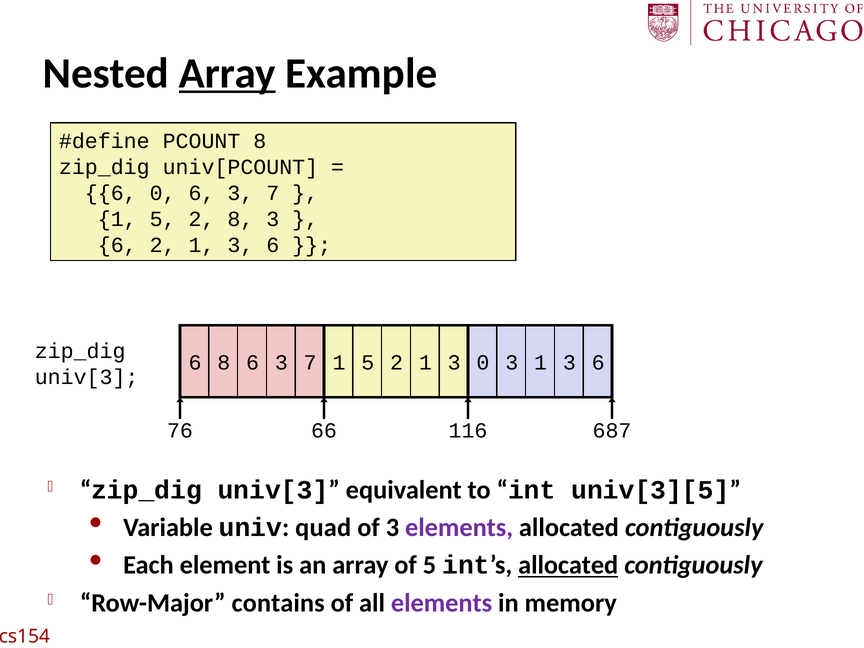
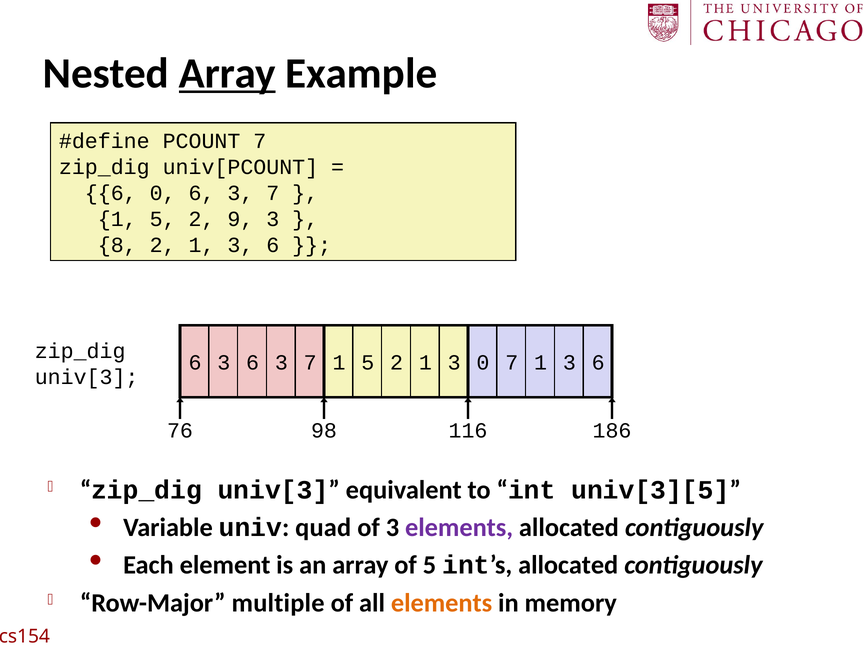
PCOUNT 8: 8 -> 7 (260, 141)
2 8: 8 -> 9 (240, 219)
6: 6 -> 8 (117, 245)
8: 8 -> 3 (224, 363)
0 3: 3 -> 7 (512, 363)
66: 66 -> 98 (324, 430)
687: 687 -> 186 (612, 430)
allocated underline: present -> none (568, 565)
contains: contains -> multiple (278, 603)
elements colour: purple -> orange (442, 603)
